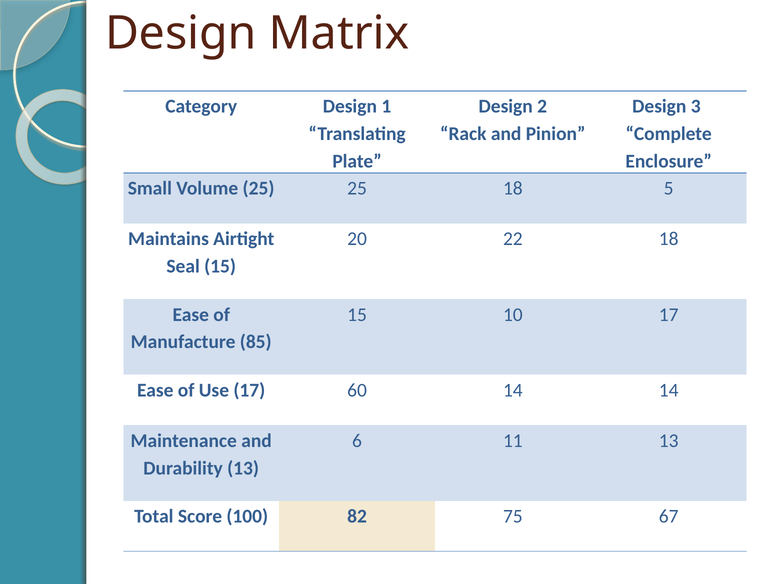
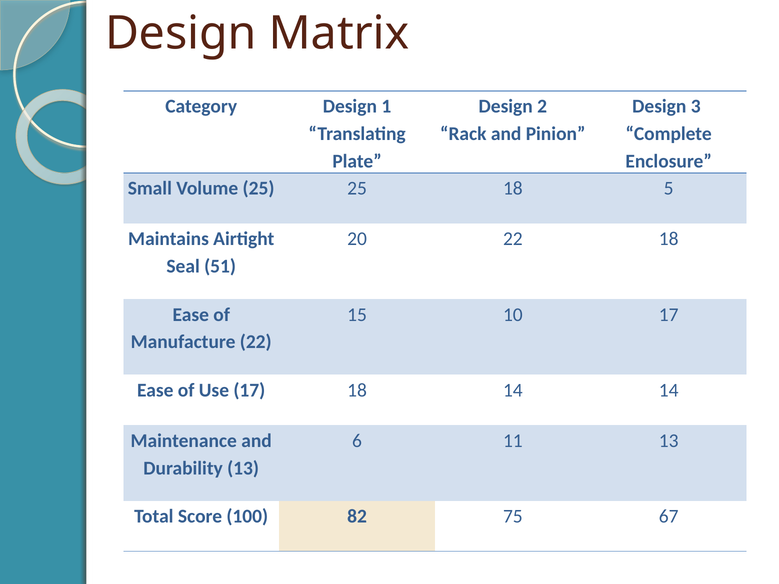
Seal 15: 15 -> 51 (220, 266)
Manufacture 85: 85 -> 22 (256, 342)
17 60: 60 -> 18 (357, 390)
